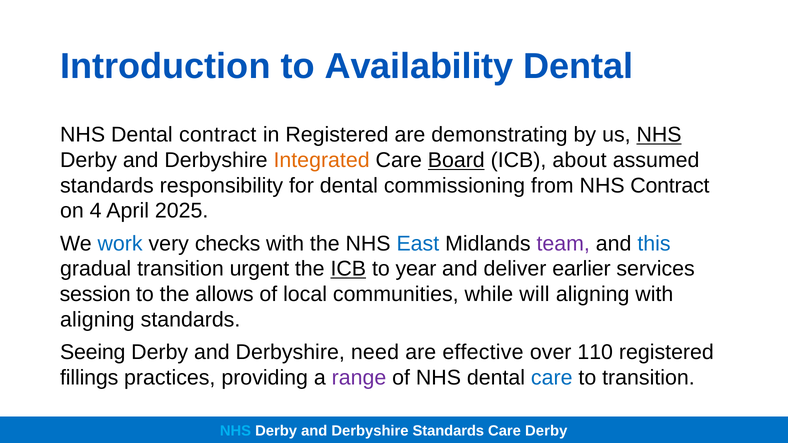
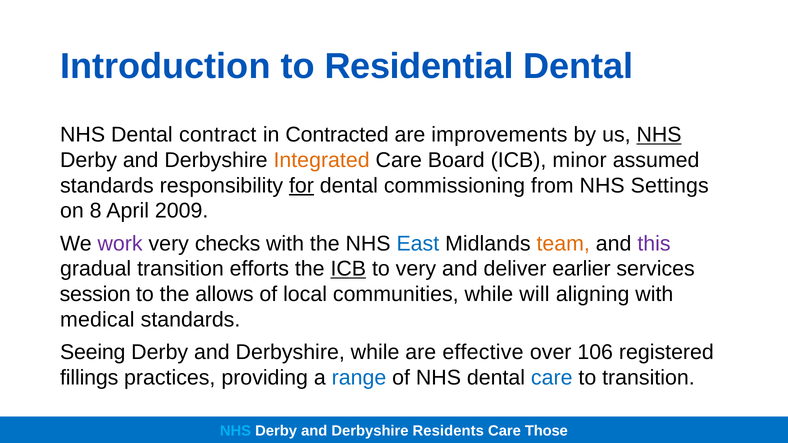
Availability: Availability -> Residential (419, 66)
in Registered: Registered -> Contracted (337, 135)
demonstrating: demonstrating -> improvements (499, 135)
Board underline: present -> none (456, 160)
about: about -> minor (580, 160)
for underline: none -> present (301, 186)
NHS Contract: Contract -> Settings (670, 186)
4: 4 -> 8 (96, 211)
2025: 2025 -> 2009 (182, 211)
work colour: blue -> purple (120, 244)
team colour: purple -> orange (563, 244)
this colour: blue -> purple (654, 244)
urgent: urgent -> efforts (259, 269)
to year: year -> very (416, 269)
aligning: aligning -> medical (97, 320)
Derbyshire need: need -> while (375, 352)
110: 110 -> 106 (595, 352)
range colour: purple -> blue (359, 378)
Derbyshire Standards: Standards -> Residents (448, 431)
Care Derby: Derby -> Those (546, 431)
